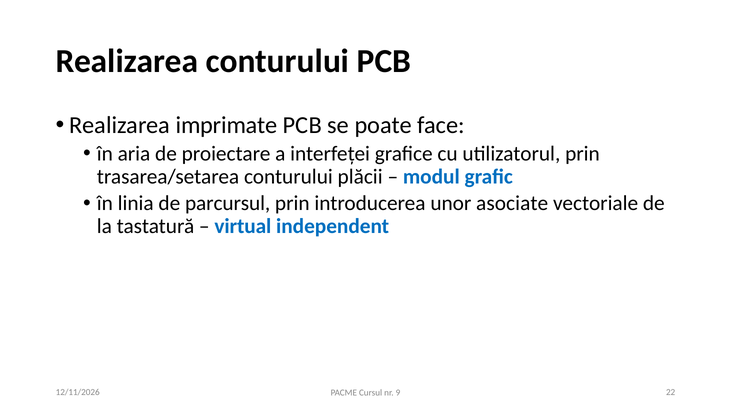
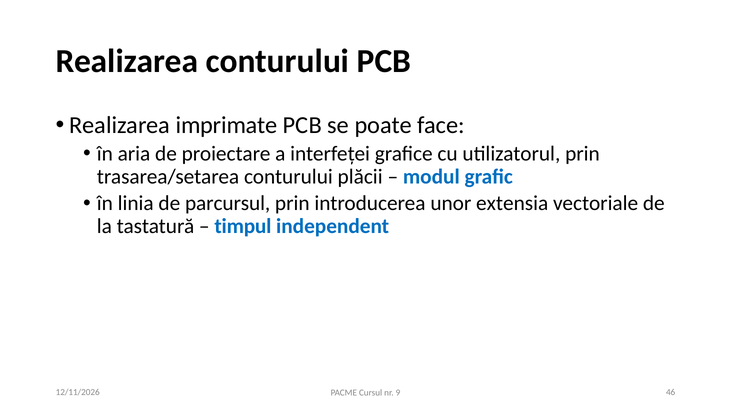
asociate: asociate -> extensia (512, 203)
virtual: virtual -> timpul (243, 226)
22: 22 -> 46 (671, 393)
